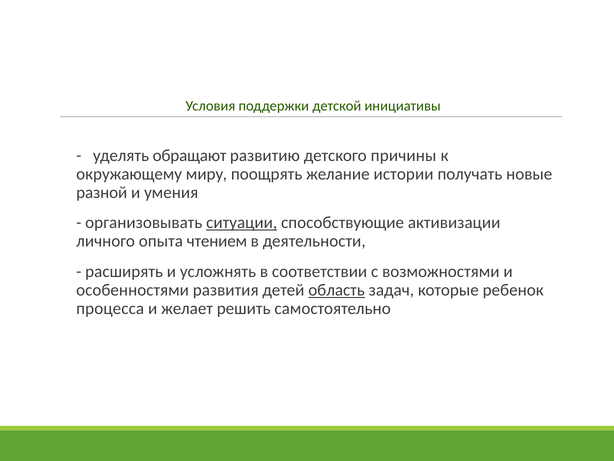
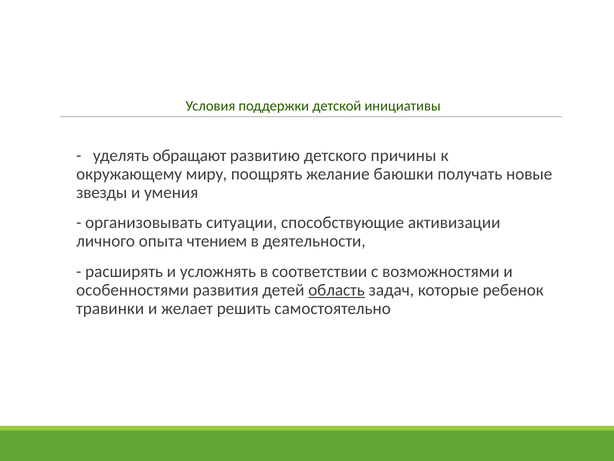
истории: истории -> баюшки (404, 174)
разной: разной -> звезды (102, 192)
ситуации underline: present -> none (242, 223)
процесса: процесса -> травинки (110, 308)
